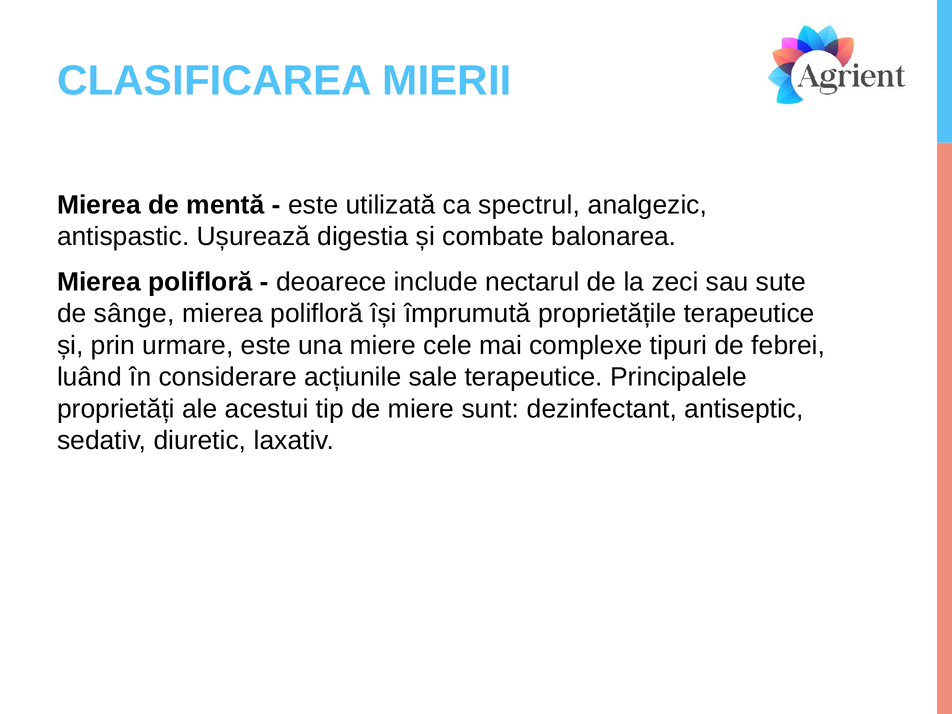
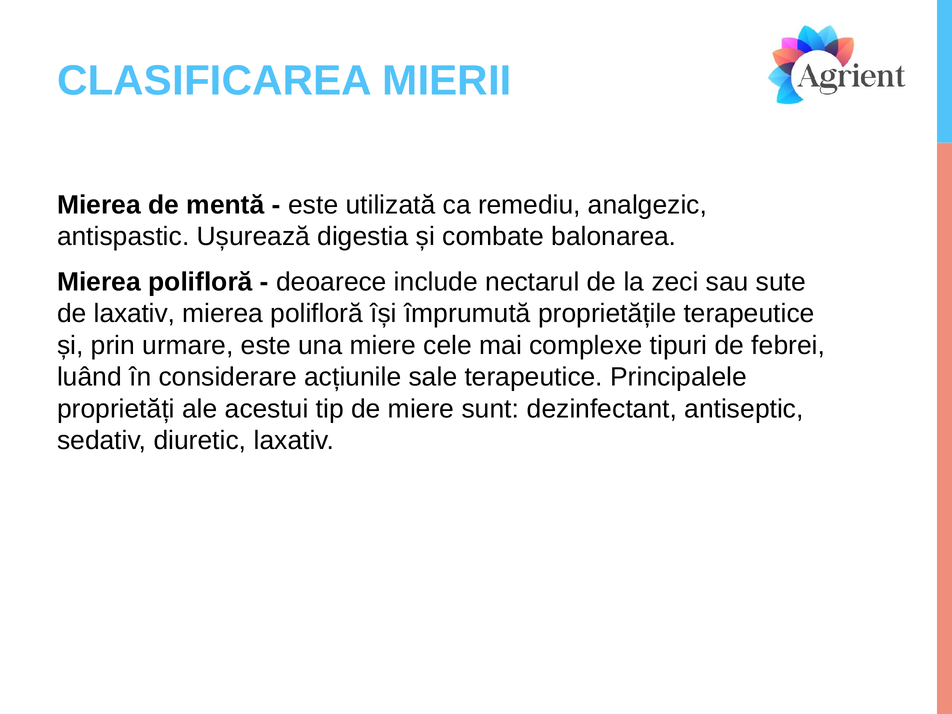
spectrul: spectrul -> remediu (529, 205)
de sânge: sânge -> laxativ (134, 314)
